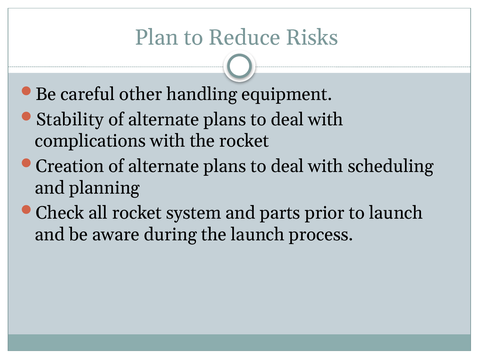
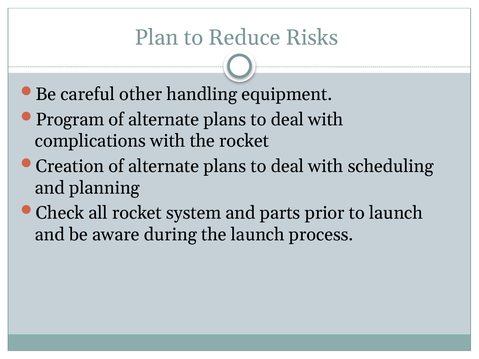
Stability: Stability -> Program (70, 120)
